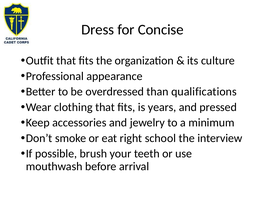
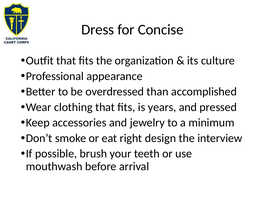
qualifications: qualifications -> accomplished (204, 92)
school: school -> design (160, 138)
